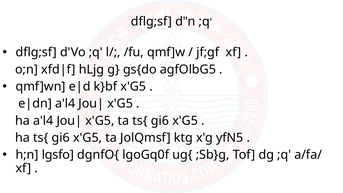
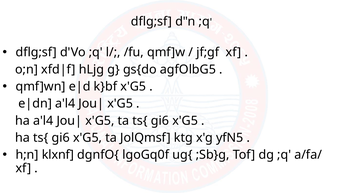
lgsfo: lgsfo -> klxnf (58, 155)
